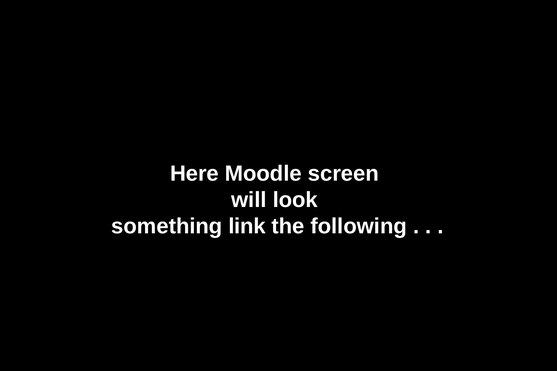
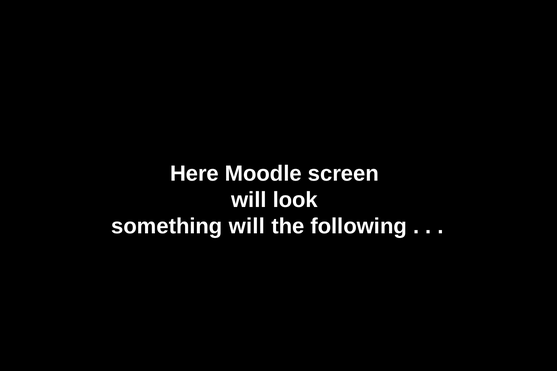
something link: link -> will (247, 226)
